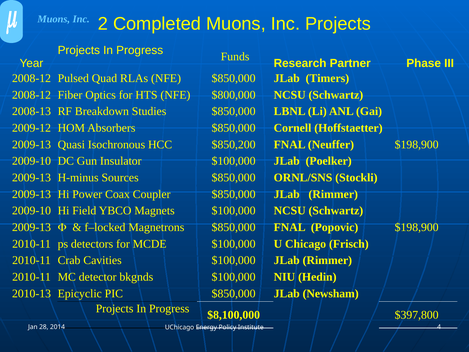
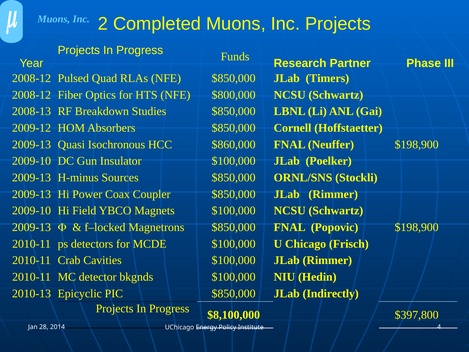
$850,200: $850,200 -> $860,000 (234, 144)
Newsham: Newsham -> Indirectly (331, 293)
